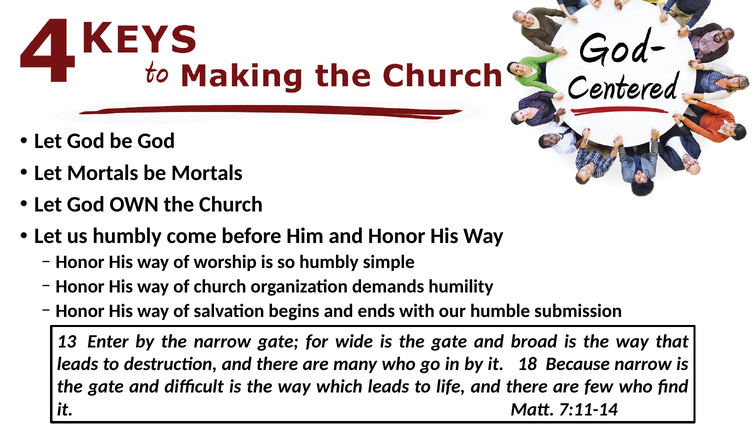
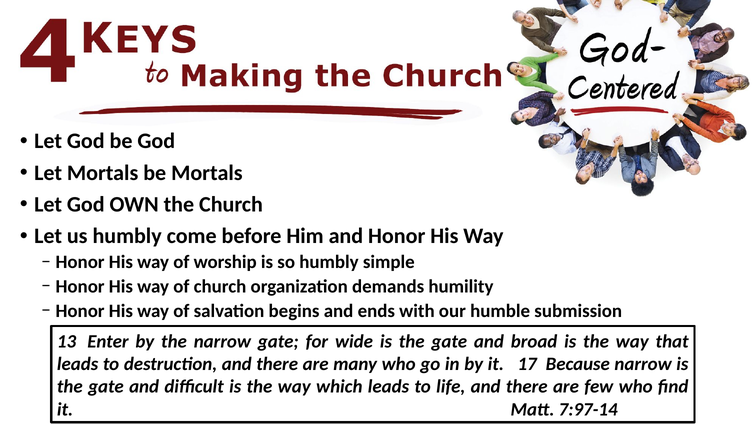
18: 18 -> 17 (527, 364)
7:11-14: 7:11-14 -> 7:97-14 (588, 410)
